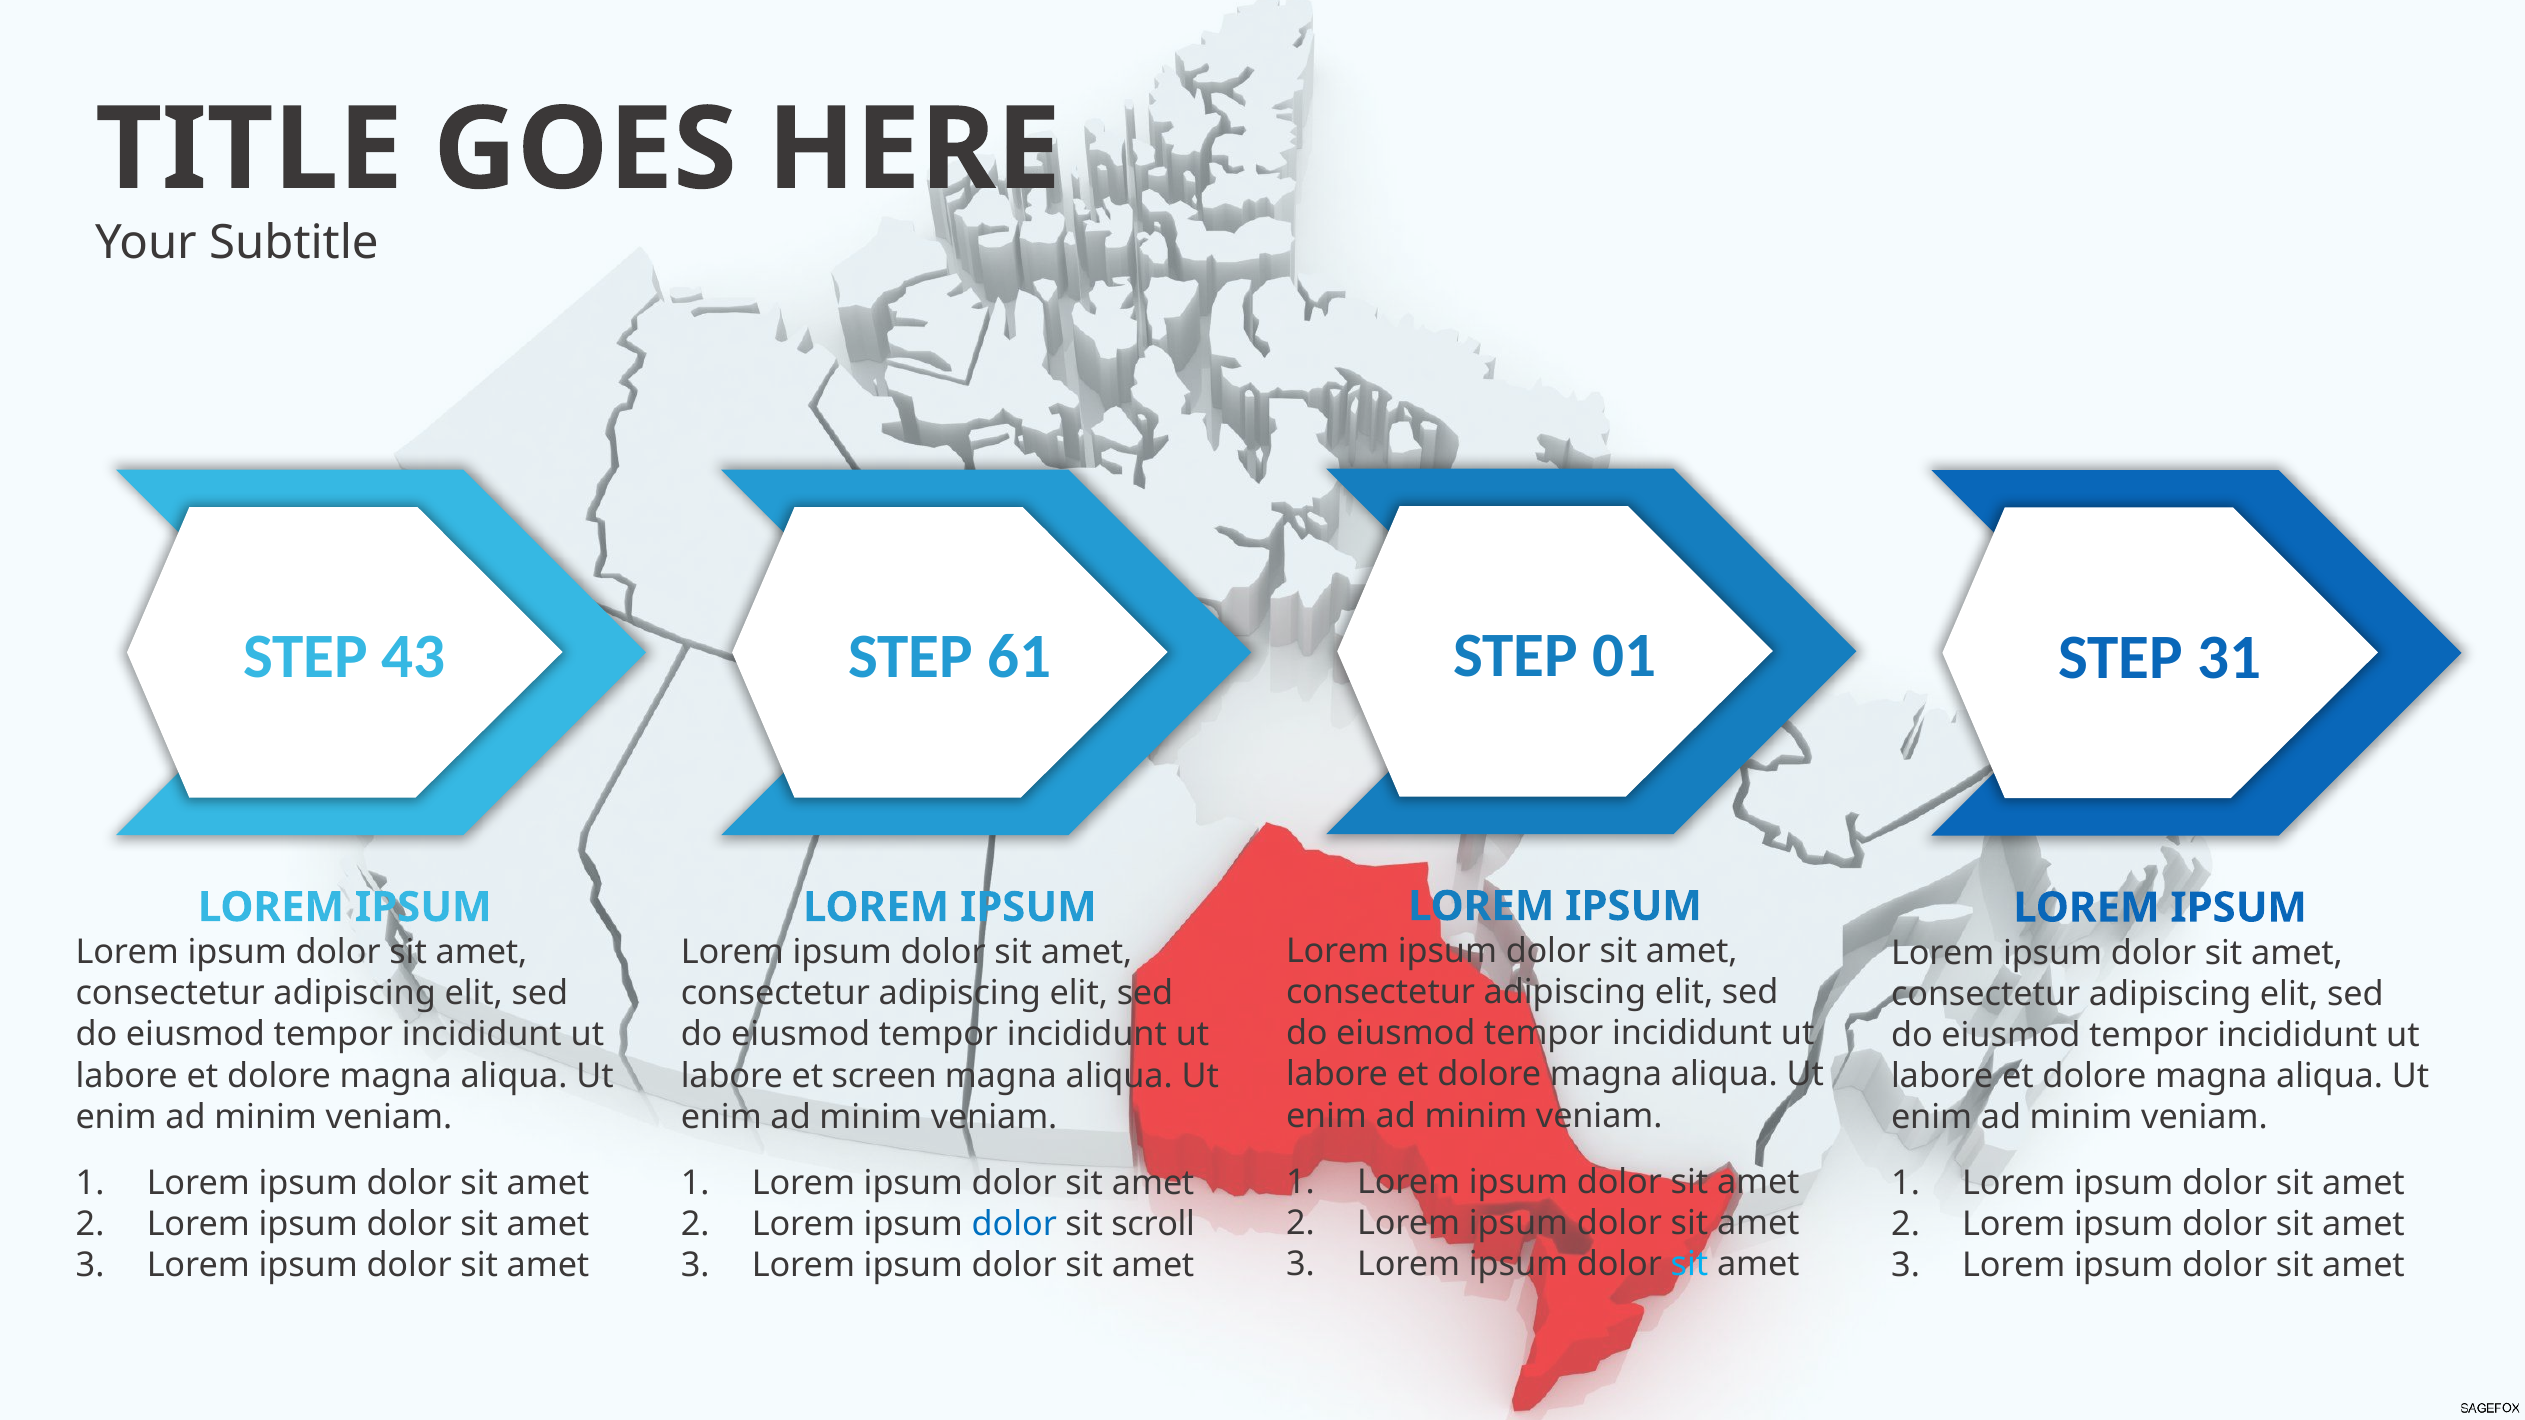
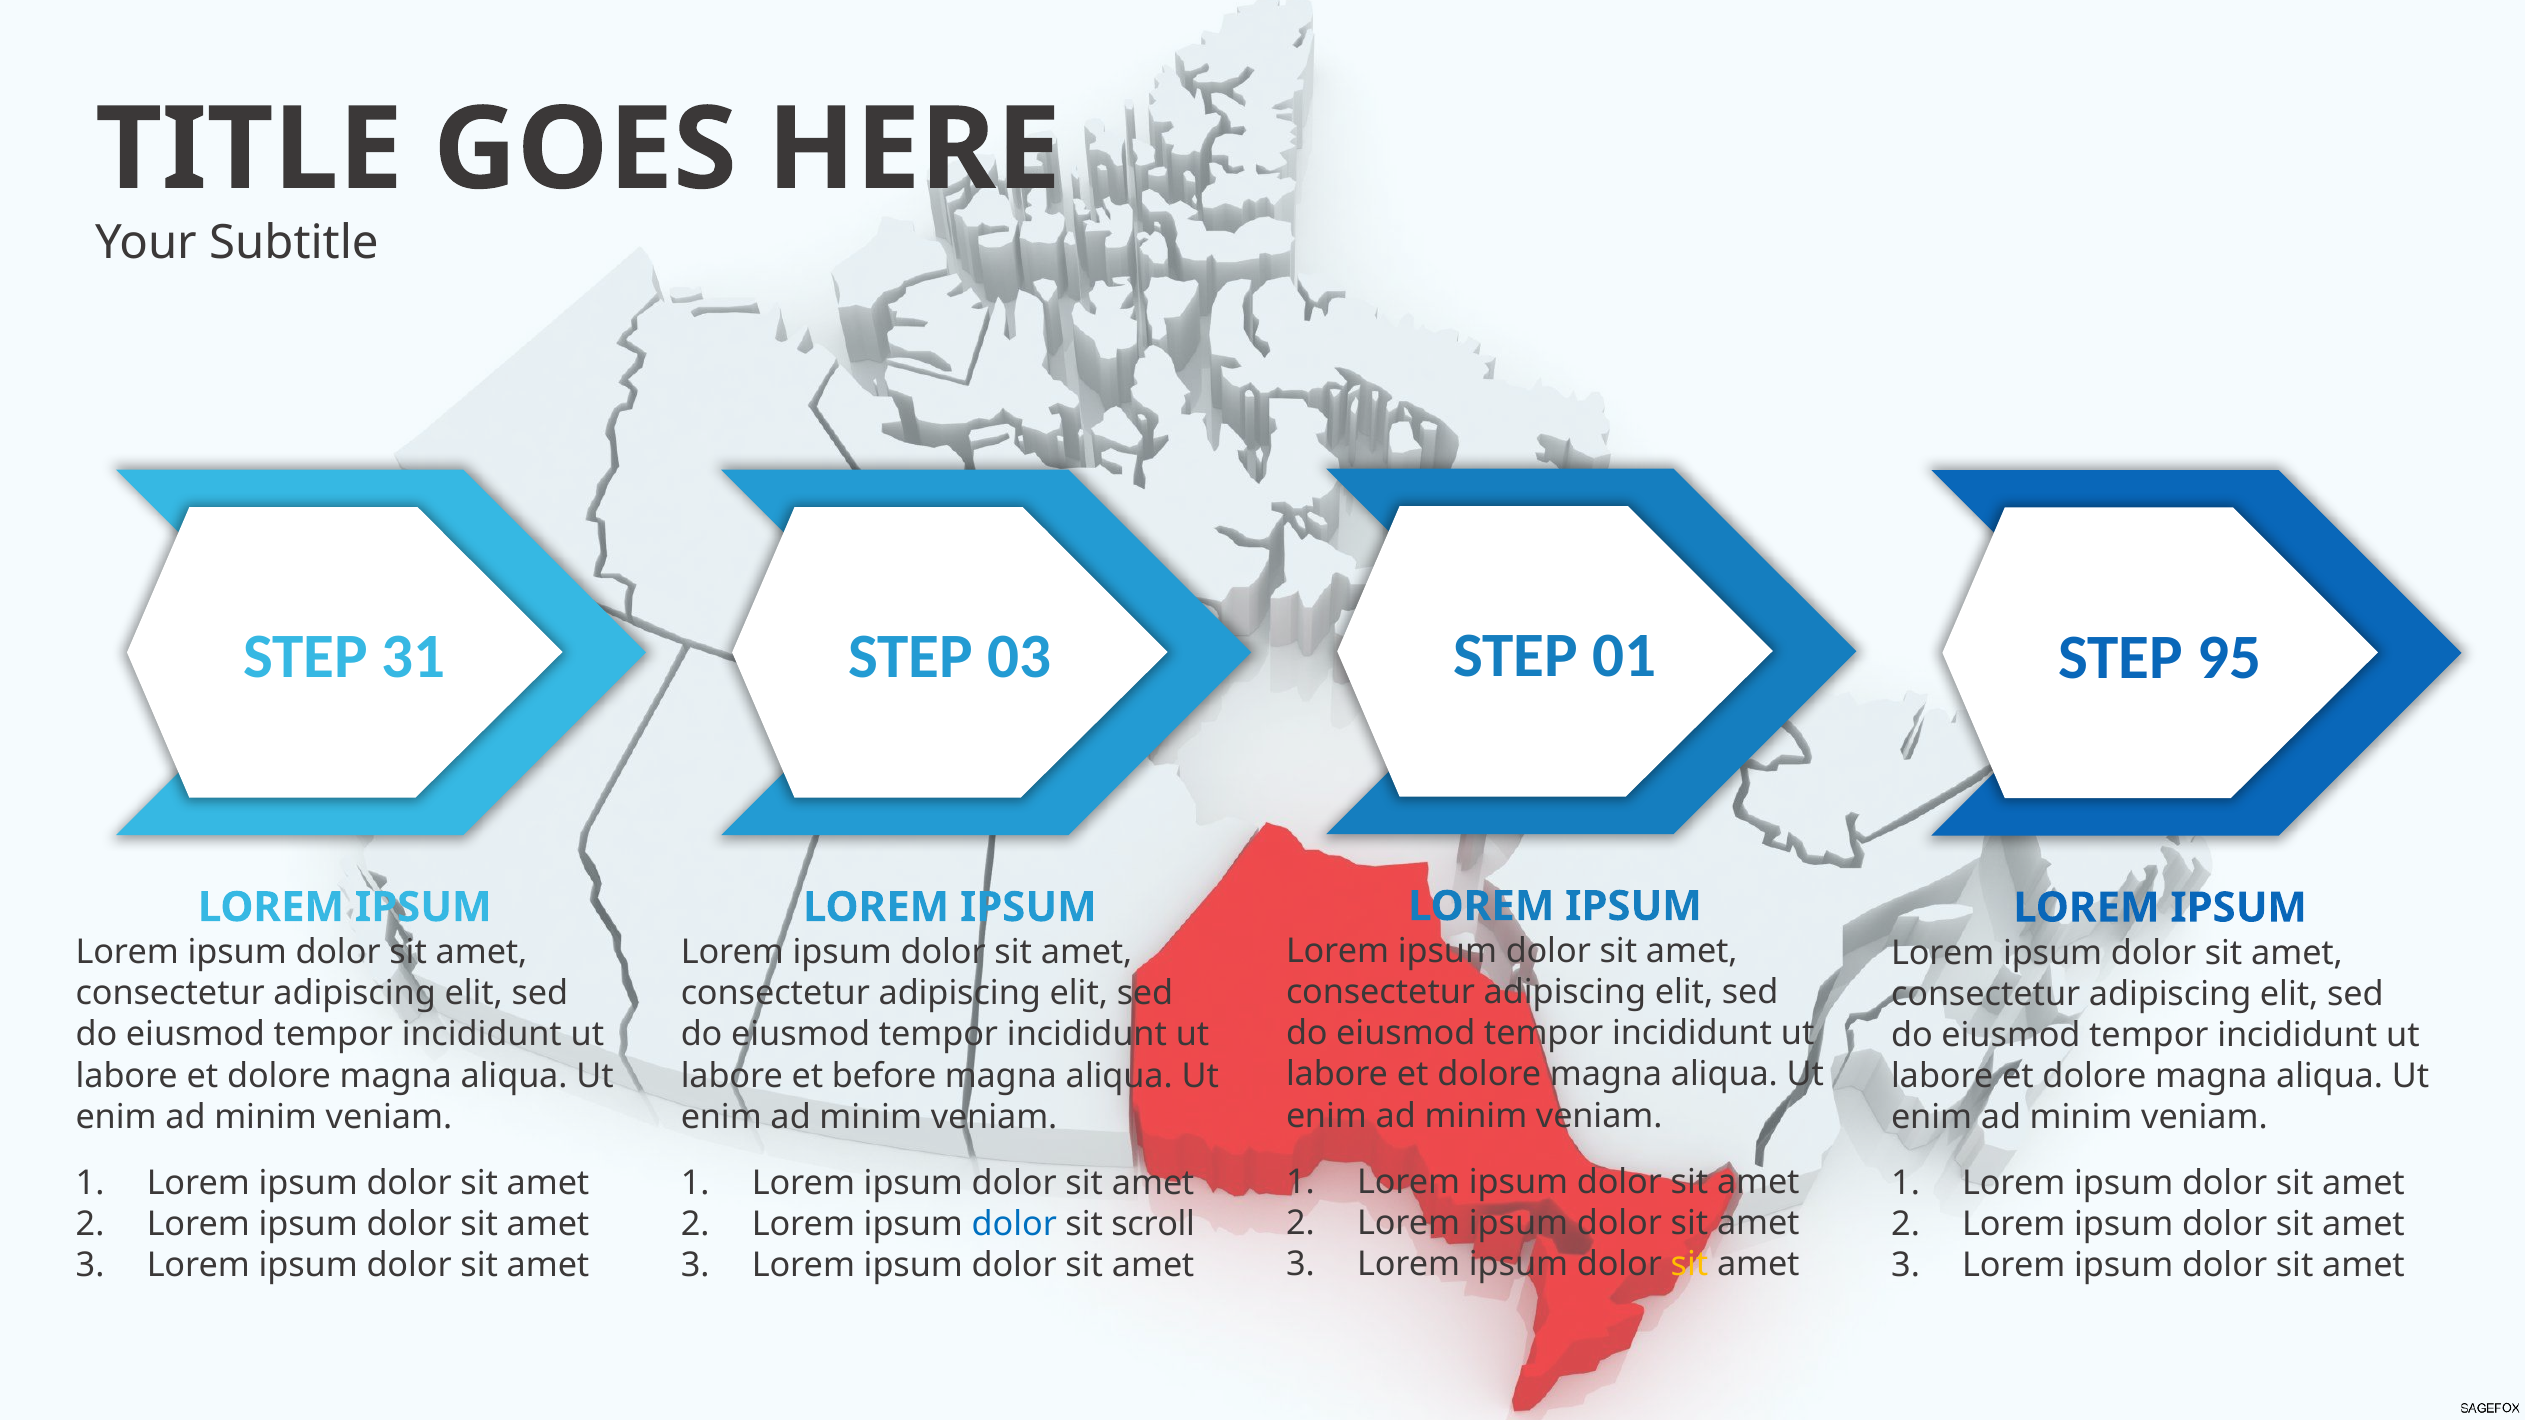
43: 43 -> 31 (414, 657)
61: 61 -> 03 (1019, 657)
31: 31 -> 95 (2229, 657)
screen: screen -> before (884, 1076)
sit colour: light blue -> yellow (1689, 1264)
